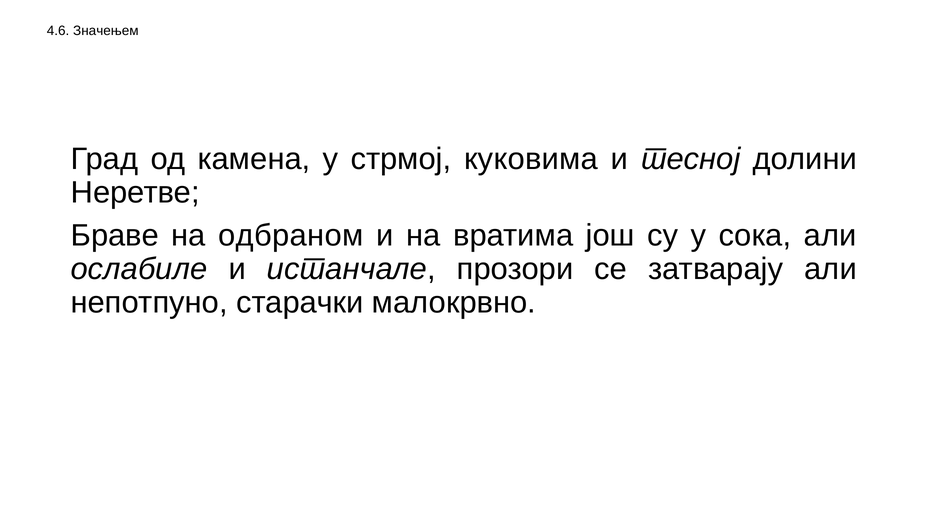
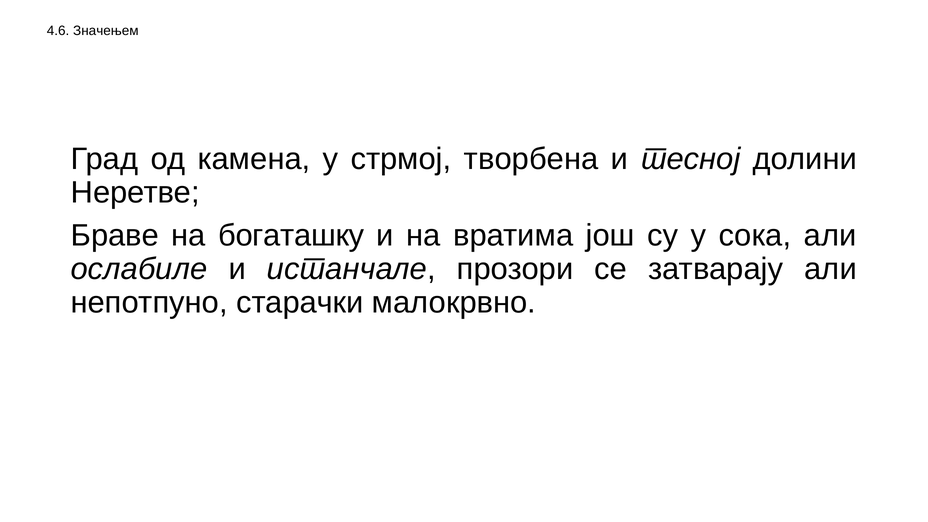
куковима: куковима -> творбена (531, 159)
одбраном: одбраном -> богаташку (291, 235)
